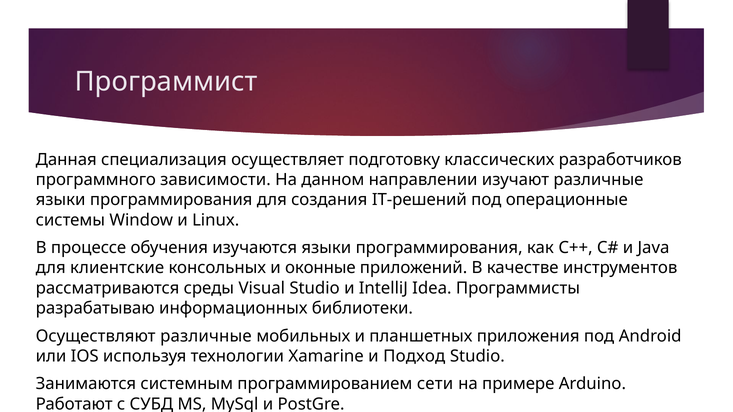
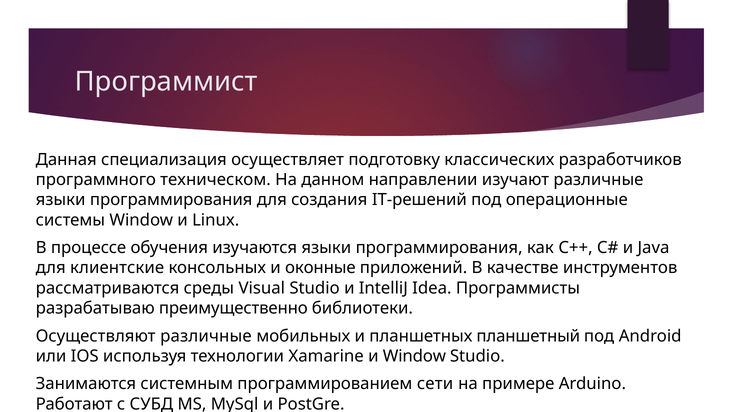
зависимости: зависимости -> техническом (216, 180)
информационных: информационных -> преимущественно (233, 308)
планшетных приложения: приложения -> планшетный (528, 336)
и Подход: Подход -> Window (414, 356)
